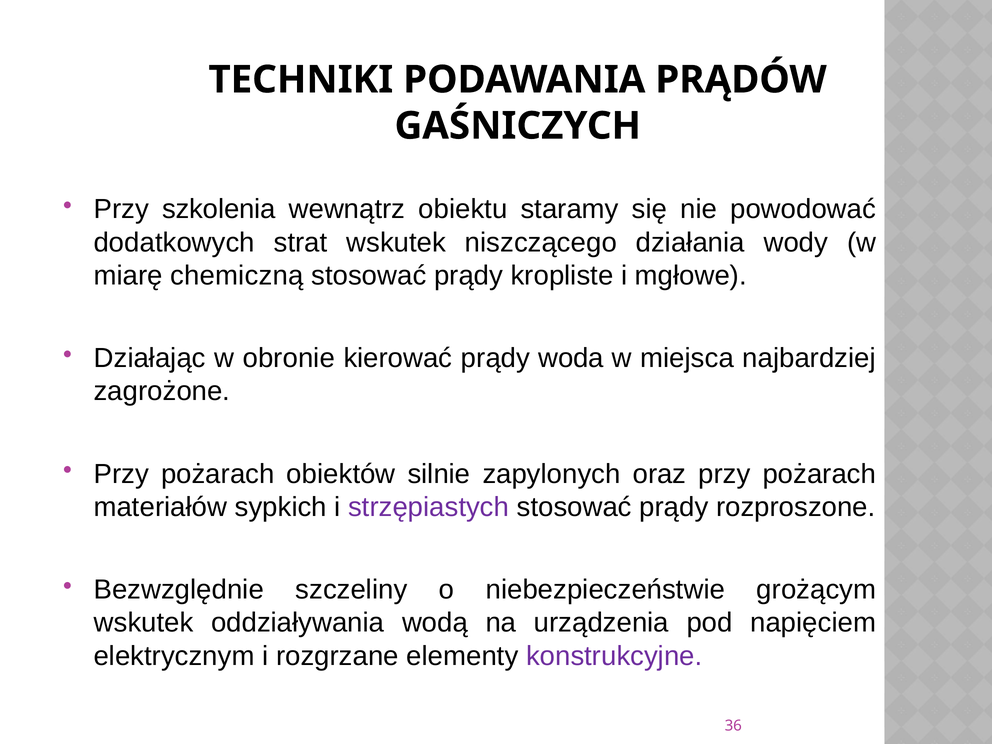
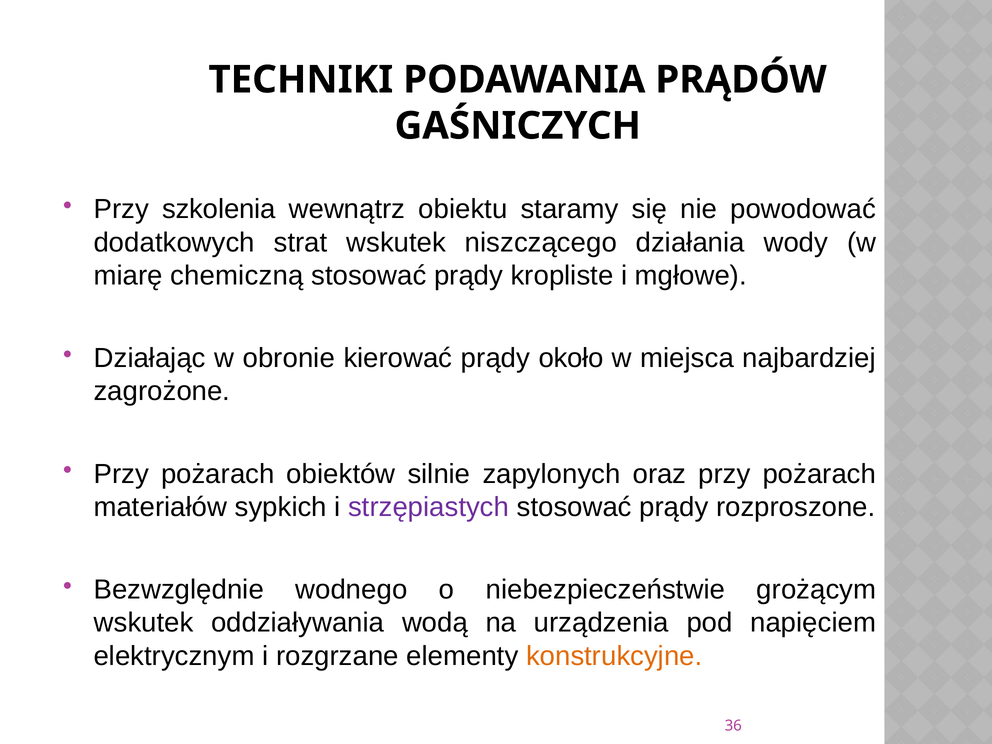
woda: woda -> około (571, 358)
szczeliny: szczeliny -> wodnego (351, 590)
konstrukcyjne colour: purple -> orange (614, 656)
